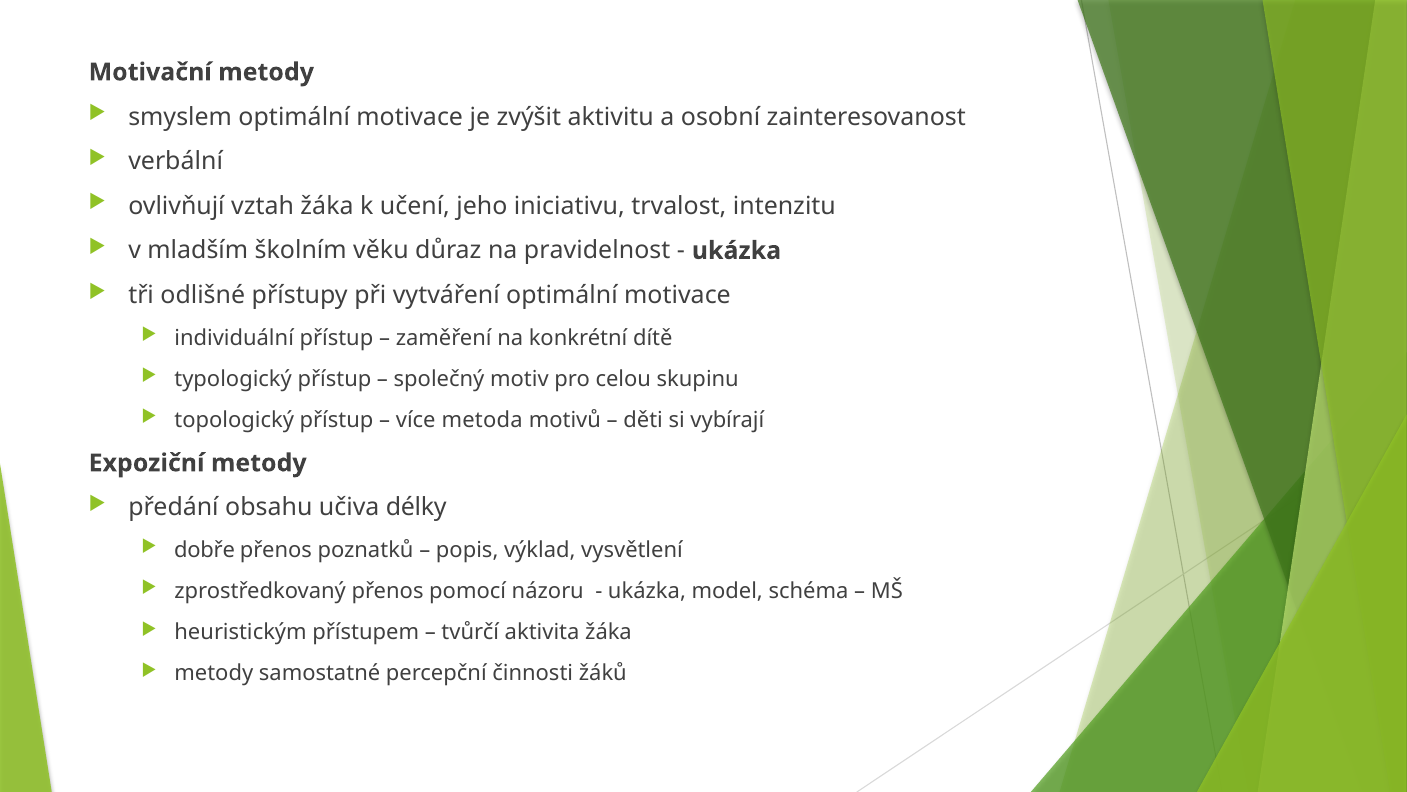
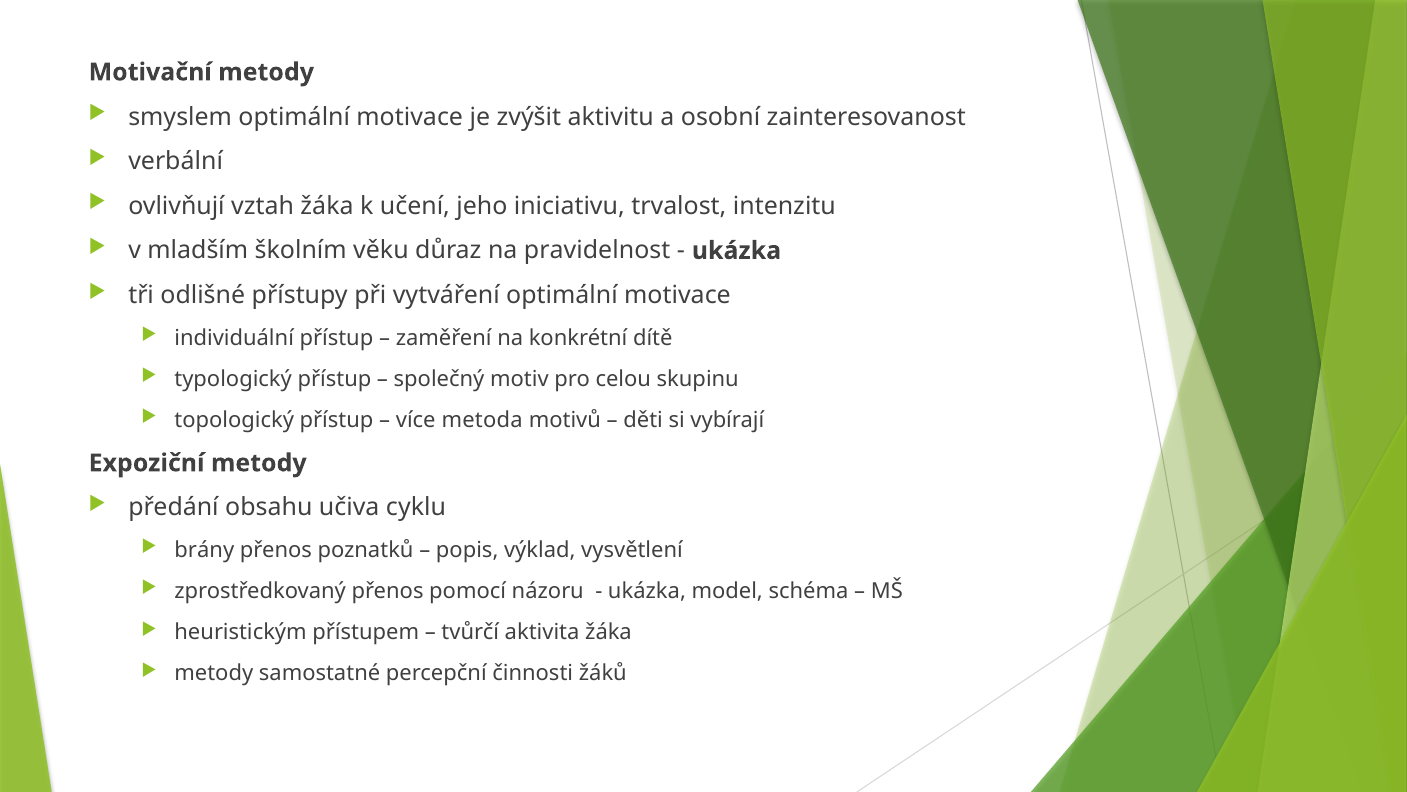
délky: délky -> cyklu (416, 507)
dobře: dobře -> brány (204, 550)
